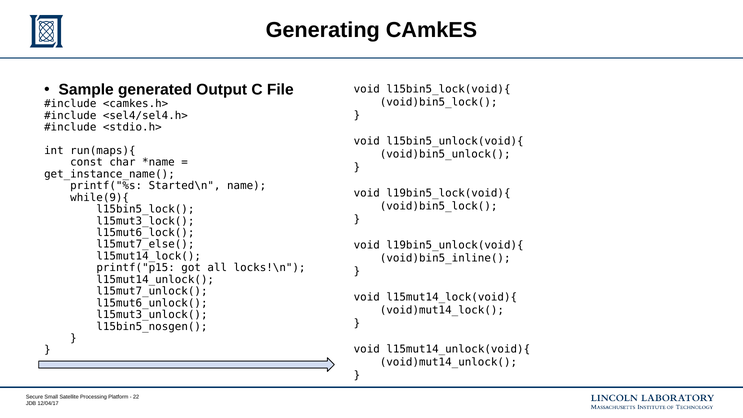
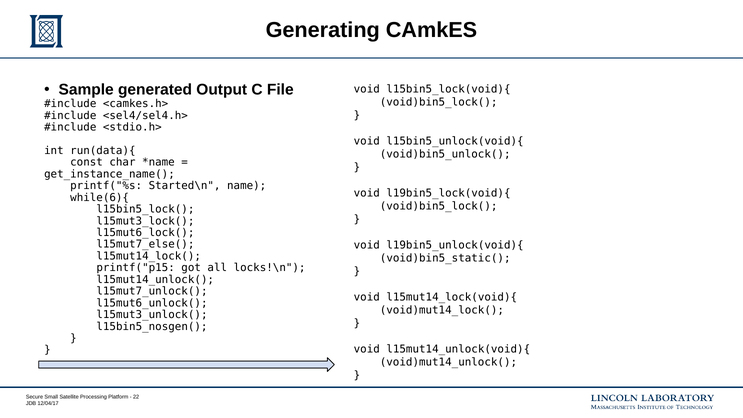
run(maps){: run(maps){ -> run(data){ (103, 151)
while(9){: while(9){ -> while(6){ (100, 198)
void)bin5_inline(: void)bin5_inline( -> void)bin5_static( (445, 258)
